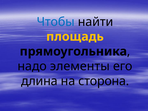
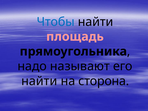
площадь colour: yellow -> pink (75, 37)
элементы: элементы -> называют (80, 66)
длина: длина -> найти (39, 81)
